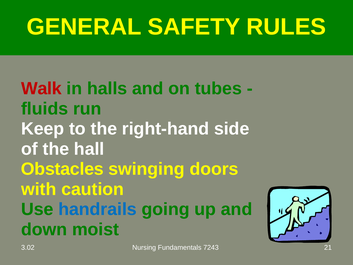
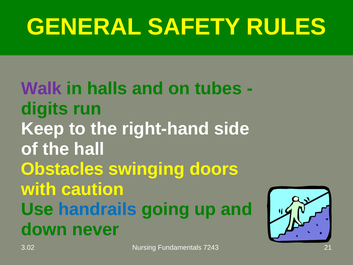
Walk colour: red -> purple (41, 88)
fluids: fluids -> digits (45, 109)
moist: moist -> never (96, 229)
